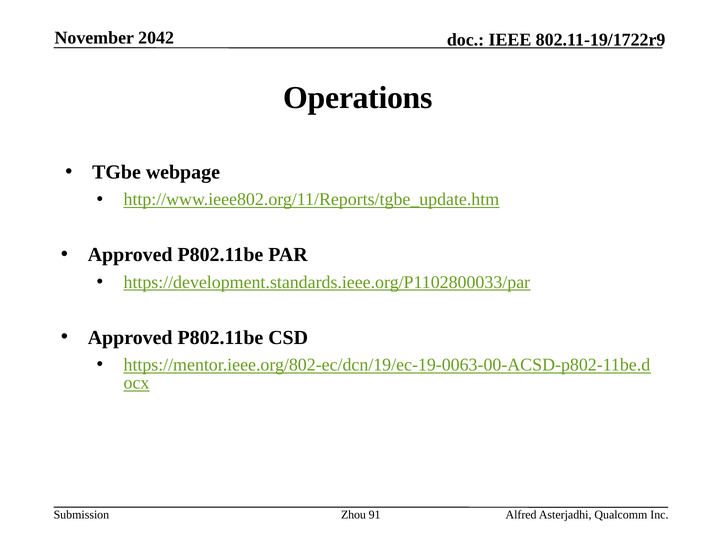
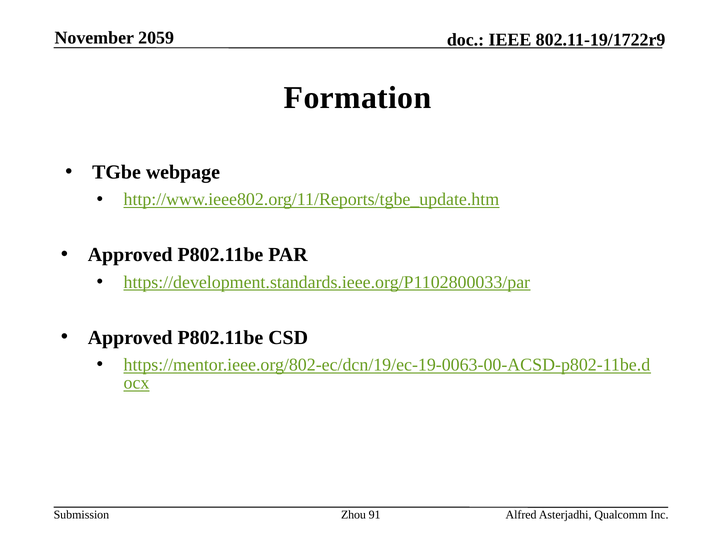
2042: 2042 -> 2059 (156, 38)
Operations: Operations -> Formation (358, 98)
